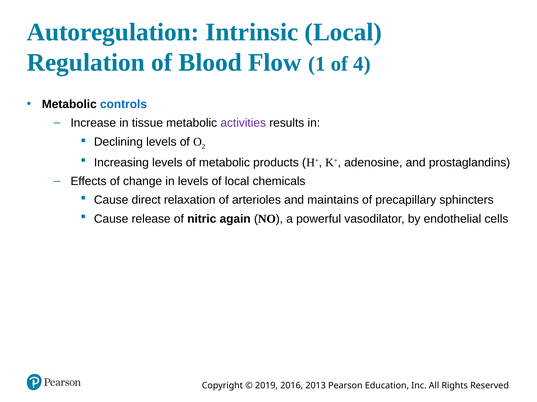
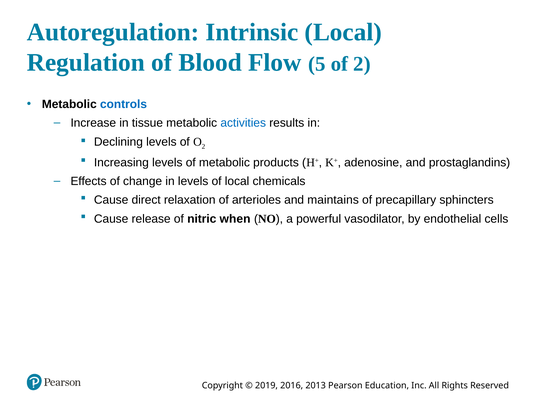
1: 1 -> 5 (317, 64)
of 4: 4 -> 2 (362, 64)
activities colour: purple -> blue (243, 123)
again: again -> when (235, 219)
